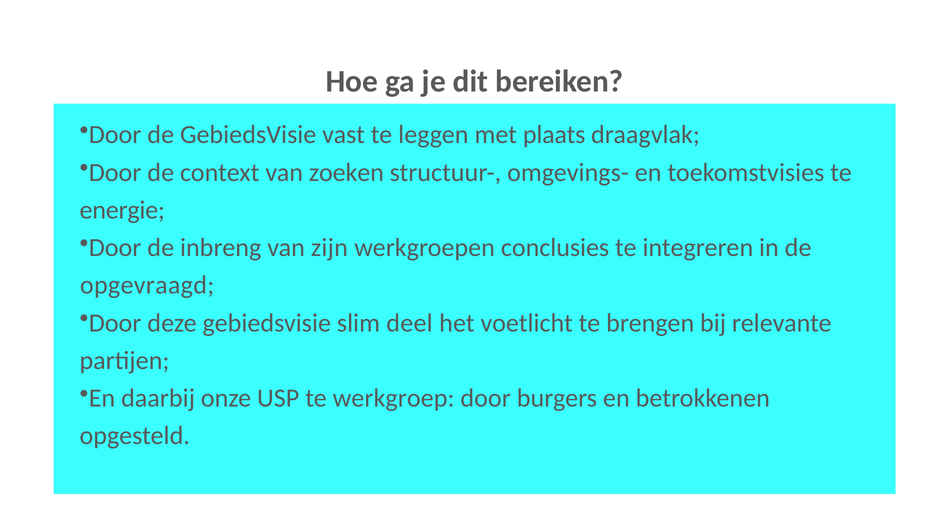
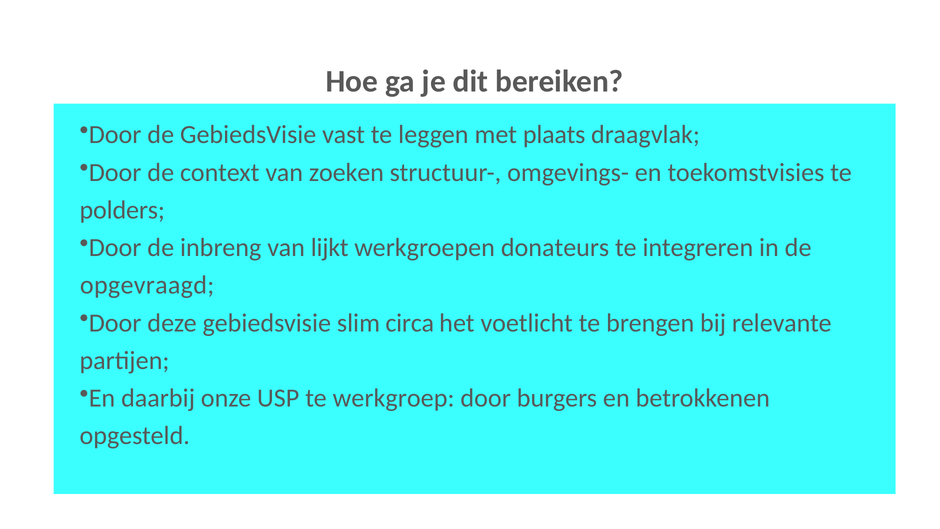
energie: energie -> polders (122, 210)
zijn: zijn -> lijkt (330, 248)
conclusies: conclusies -> donateurs (555, 248)
deel: deel -> circa (410, 323)
